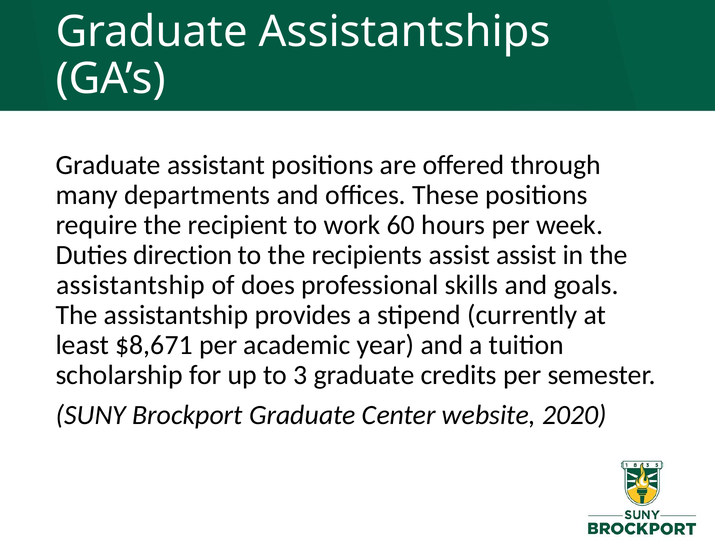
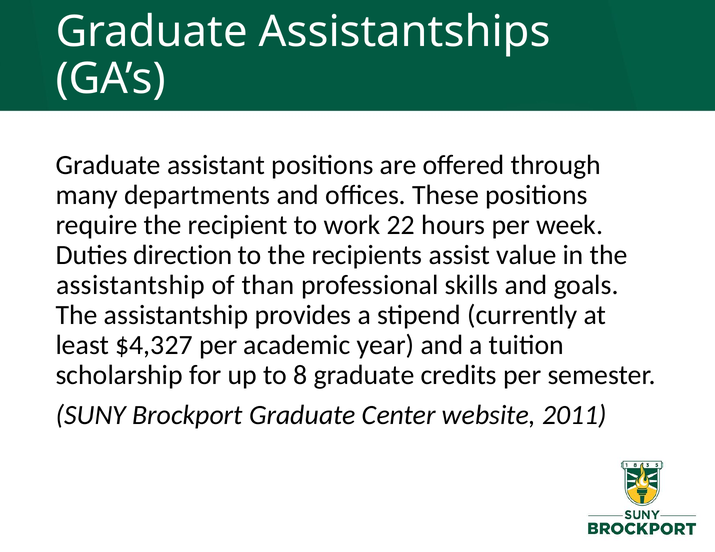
60: 60 -> 22 (401, 225)
assist assist: assist -> value (526, 255)
does: does -> than (268, 285)
$8,671: $8,671 -> $4,327 (154, 345)
3: 3 -> 8 (300, 375)
2020: 2020 -> 2011 (574, 415)
